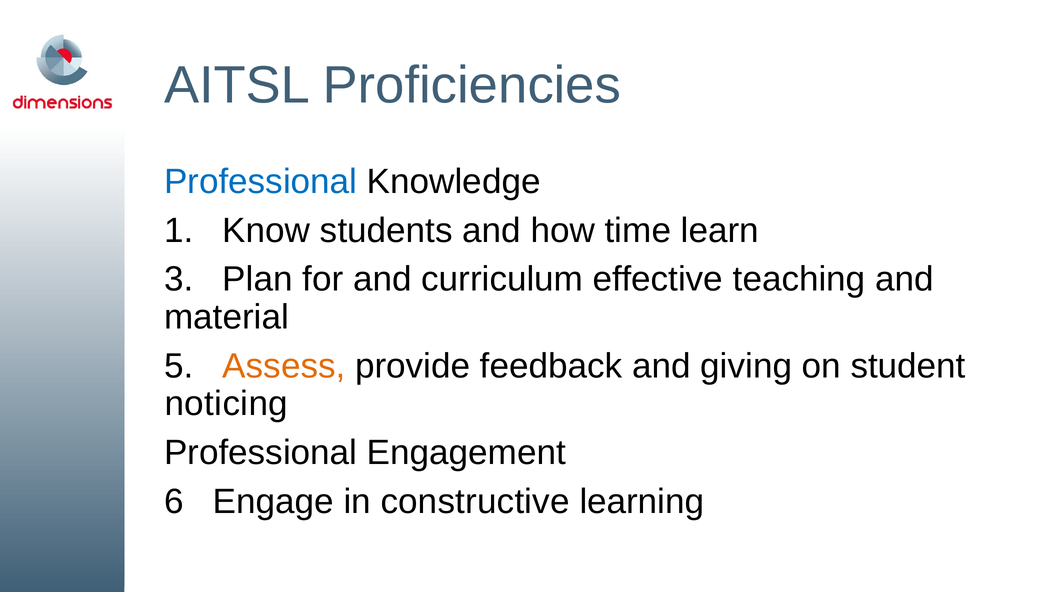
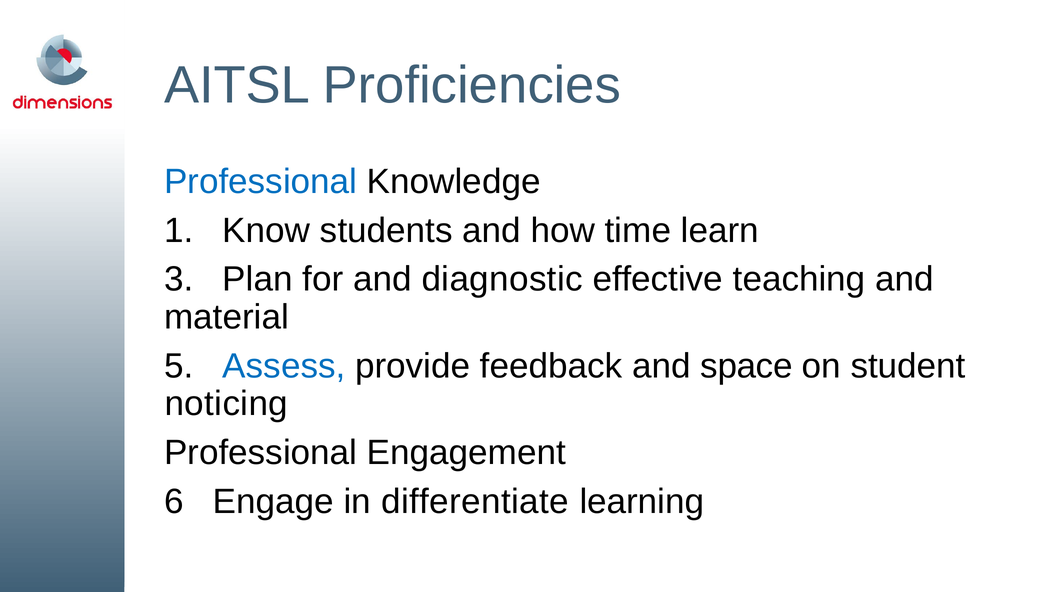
curriculum: curriculum -> diagnostic (502, 279)
Assess colour: orange -> blue (284, 366)
giving: giving -> space (746, 366)
constructive: constructive -> differentiate (475, 502)
